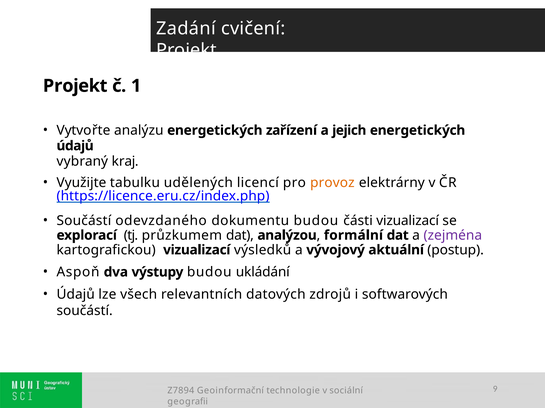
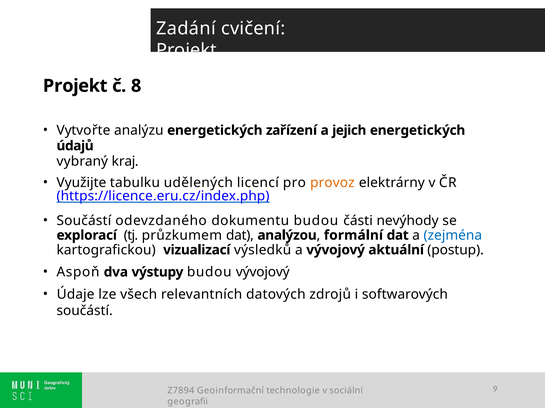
1: 1 -> 8 (136, 86)
části vizualizací: vizualizací -> nevýhody (408, 221)
zejména colour: purple -> blue (453, 236)
budou ukládání: ukládání -> vývojový (263, 273)
Údajů: Údajů -> Údaje (76, 295)
